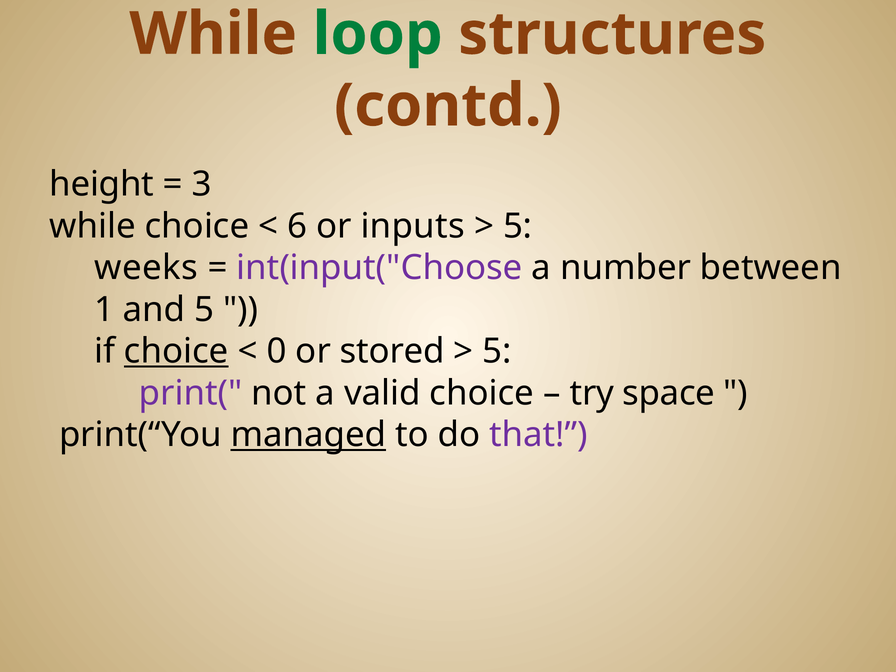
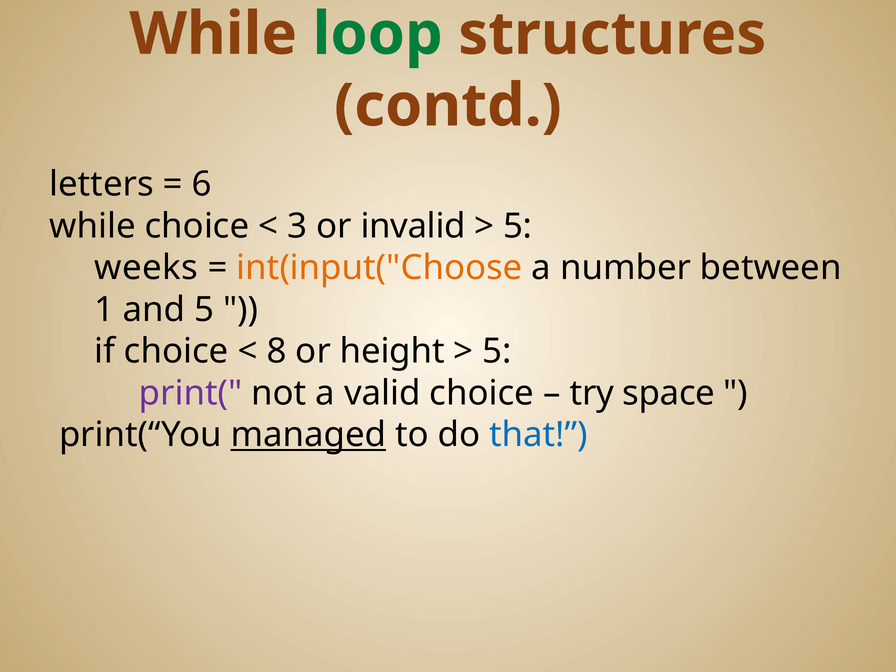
height: height -> letters (102, 184)
3: 3 -> 6 (202, 184)
6: 6 -> 3 (297, 226)
inputs: inputs -> invalid (413, 226)
int(input("Choose colour: purple -> orange (379, 268)
choice underline: present -> none (176, 351)
0: 0 -> 8 (276, 351)
stored: stored -> height (392, 351)
that colour: purple -> blue (538, 435)
